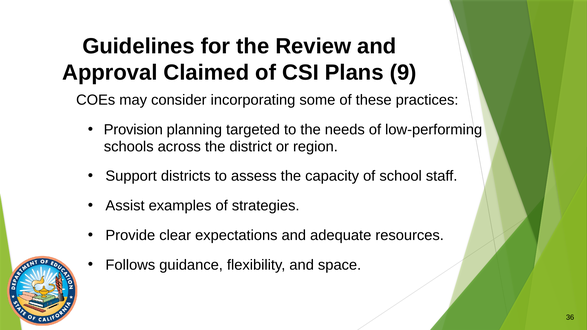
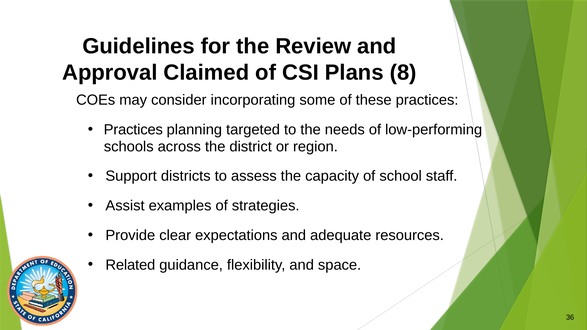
9: 9 -> 8 (403, 73)
Provision: Provision -> Practices (133, 130)
Follows: Follows -> Related (130, 265)
